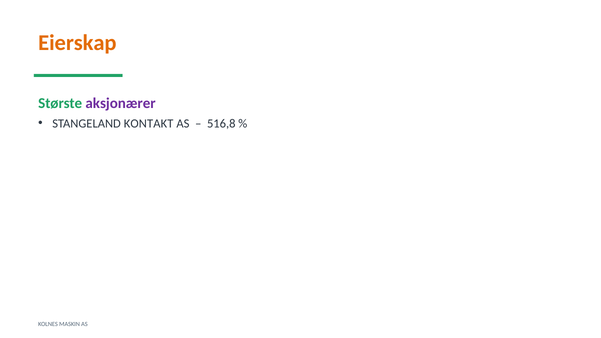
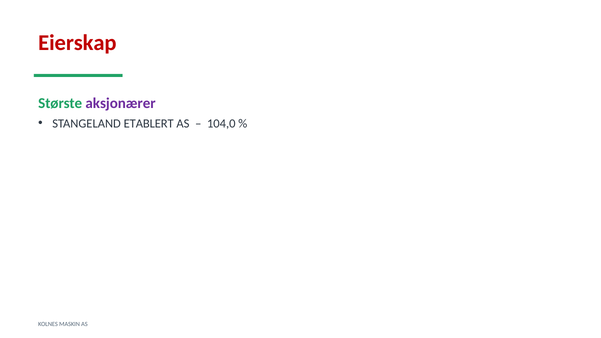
Eierskap colour: orange -> red (77, 43)
KONTAKT: KONTAKT -> ETABLERT (149, 124)
516,8: 516,8 -> 104,0 (221, 124)
